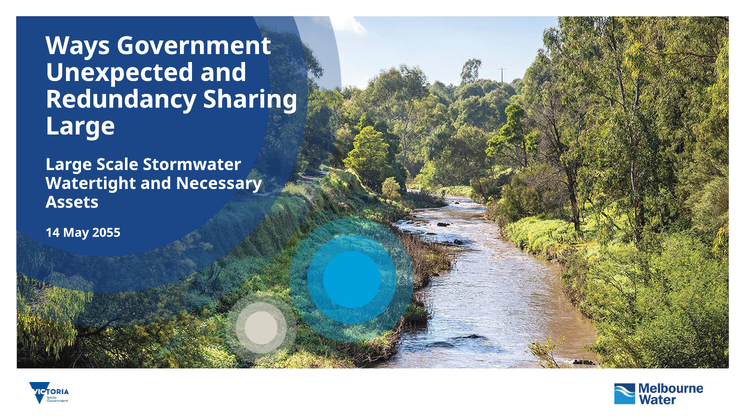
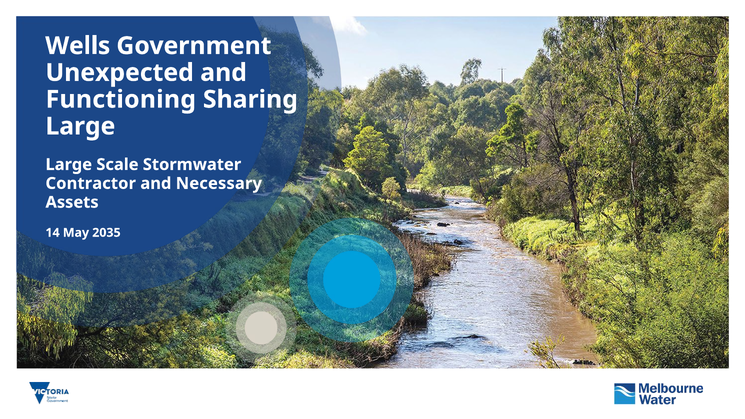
Ways: Ways -> Wells (78, 46)
Redundancy: Redundancy -> Functioning (121, 100)
Watertight: Watertight -> Contractor (91, 183)
2055: 2055 -> 2035 (106, 233)
